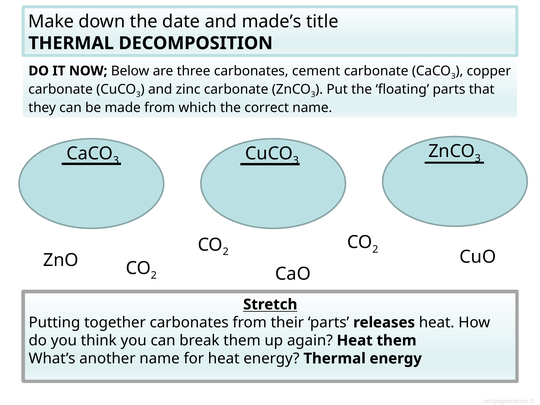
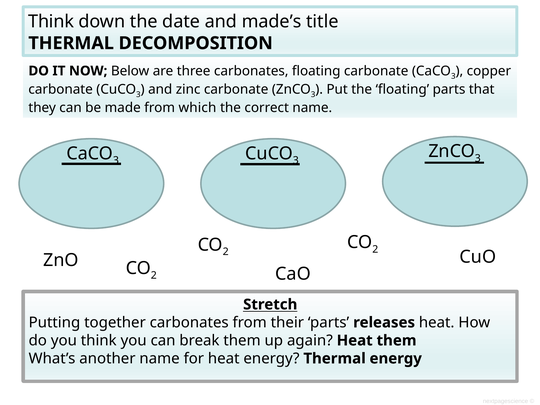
Make: Make -> Think (51, 22)
carbonates cement: cement -> floating (316, 71)
